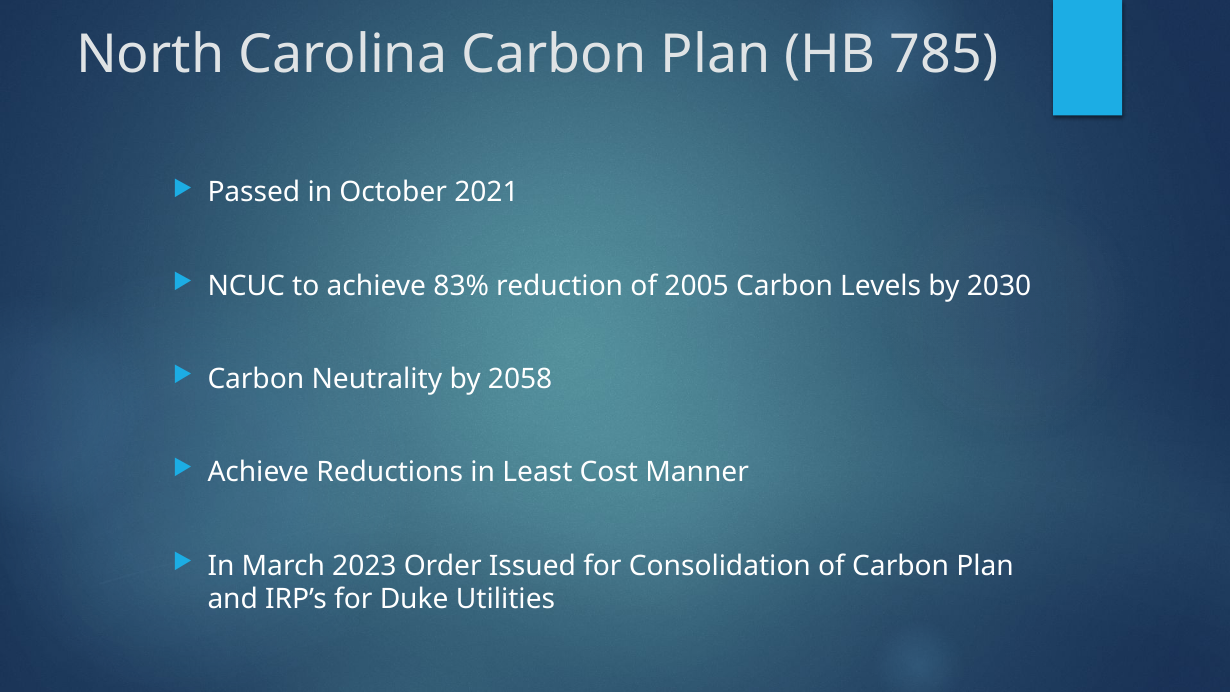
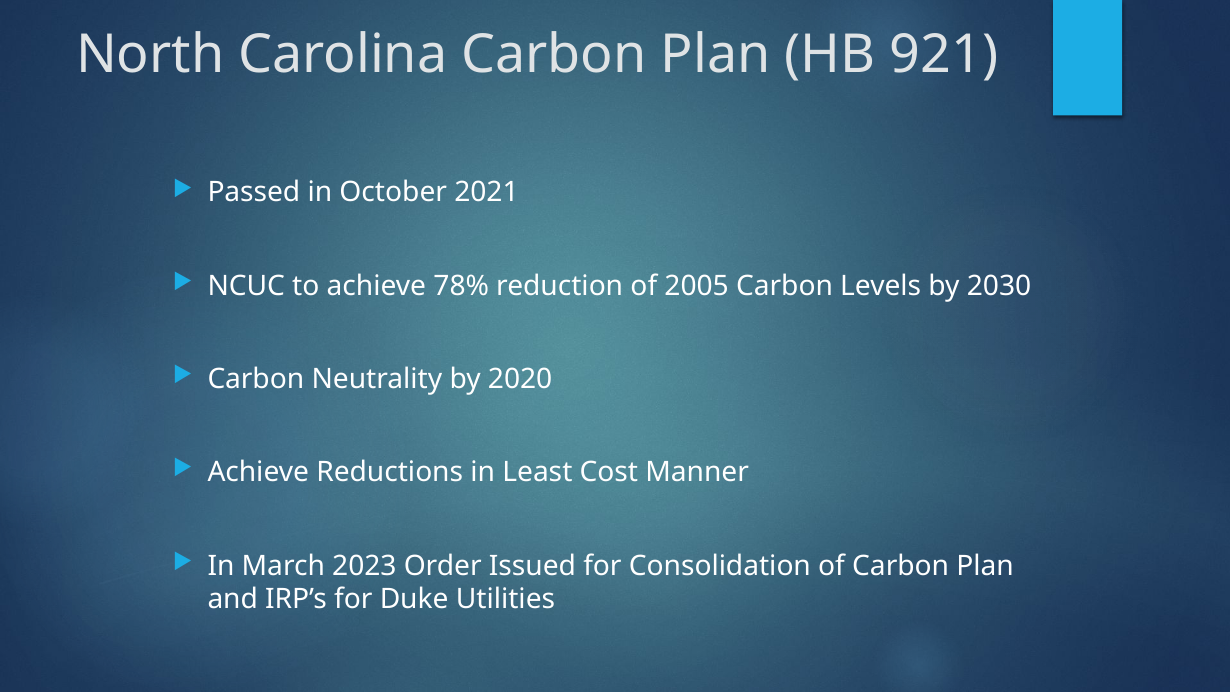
785: 785 -> 921 (944, 55)
83%: 83% -> 78% (461, 286)
2058: 2058 -> 2020 (520, 379)
